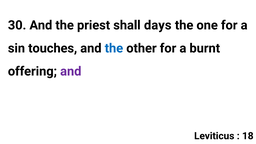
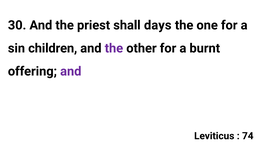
touches: touches -> children (53, 48)
the colour: blue -> purple (114, 48)
18: 18 -> 74 (248, 136)
